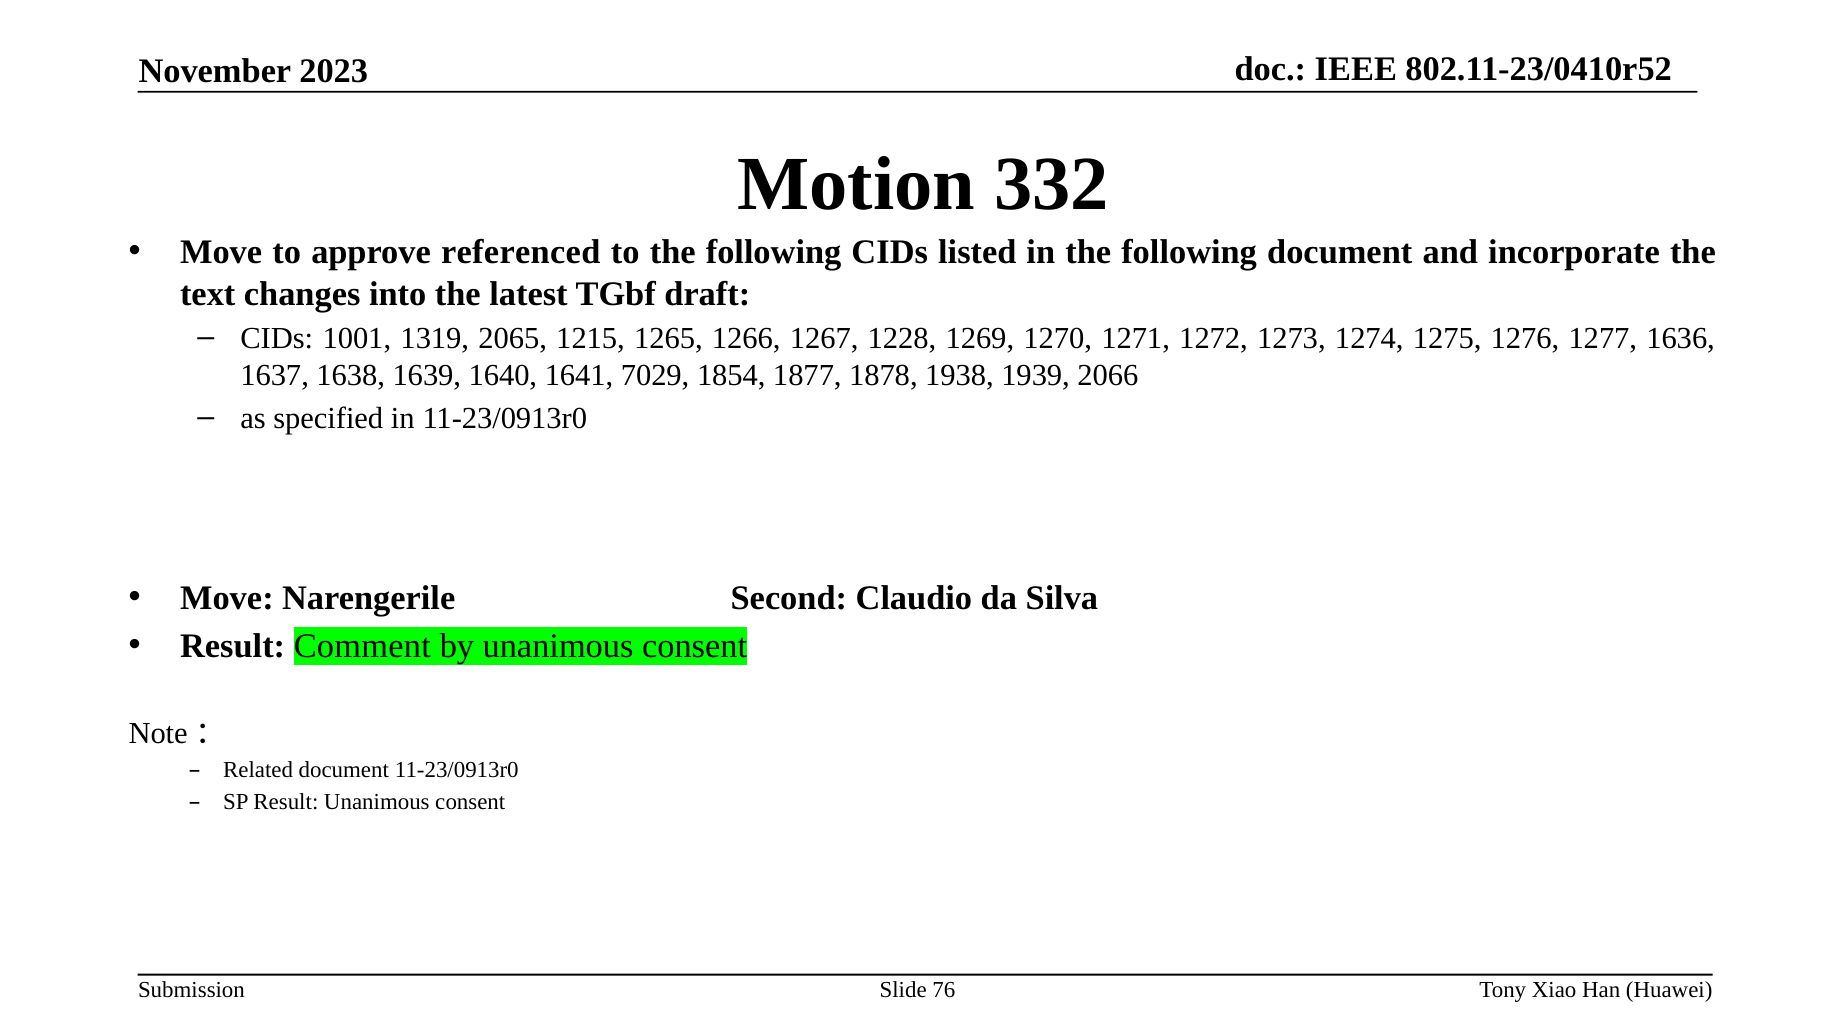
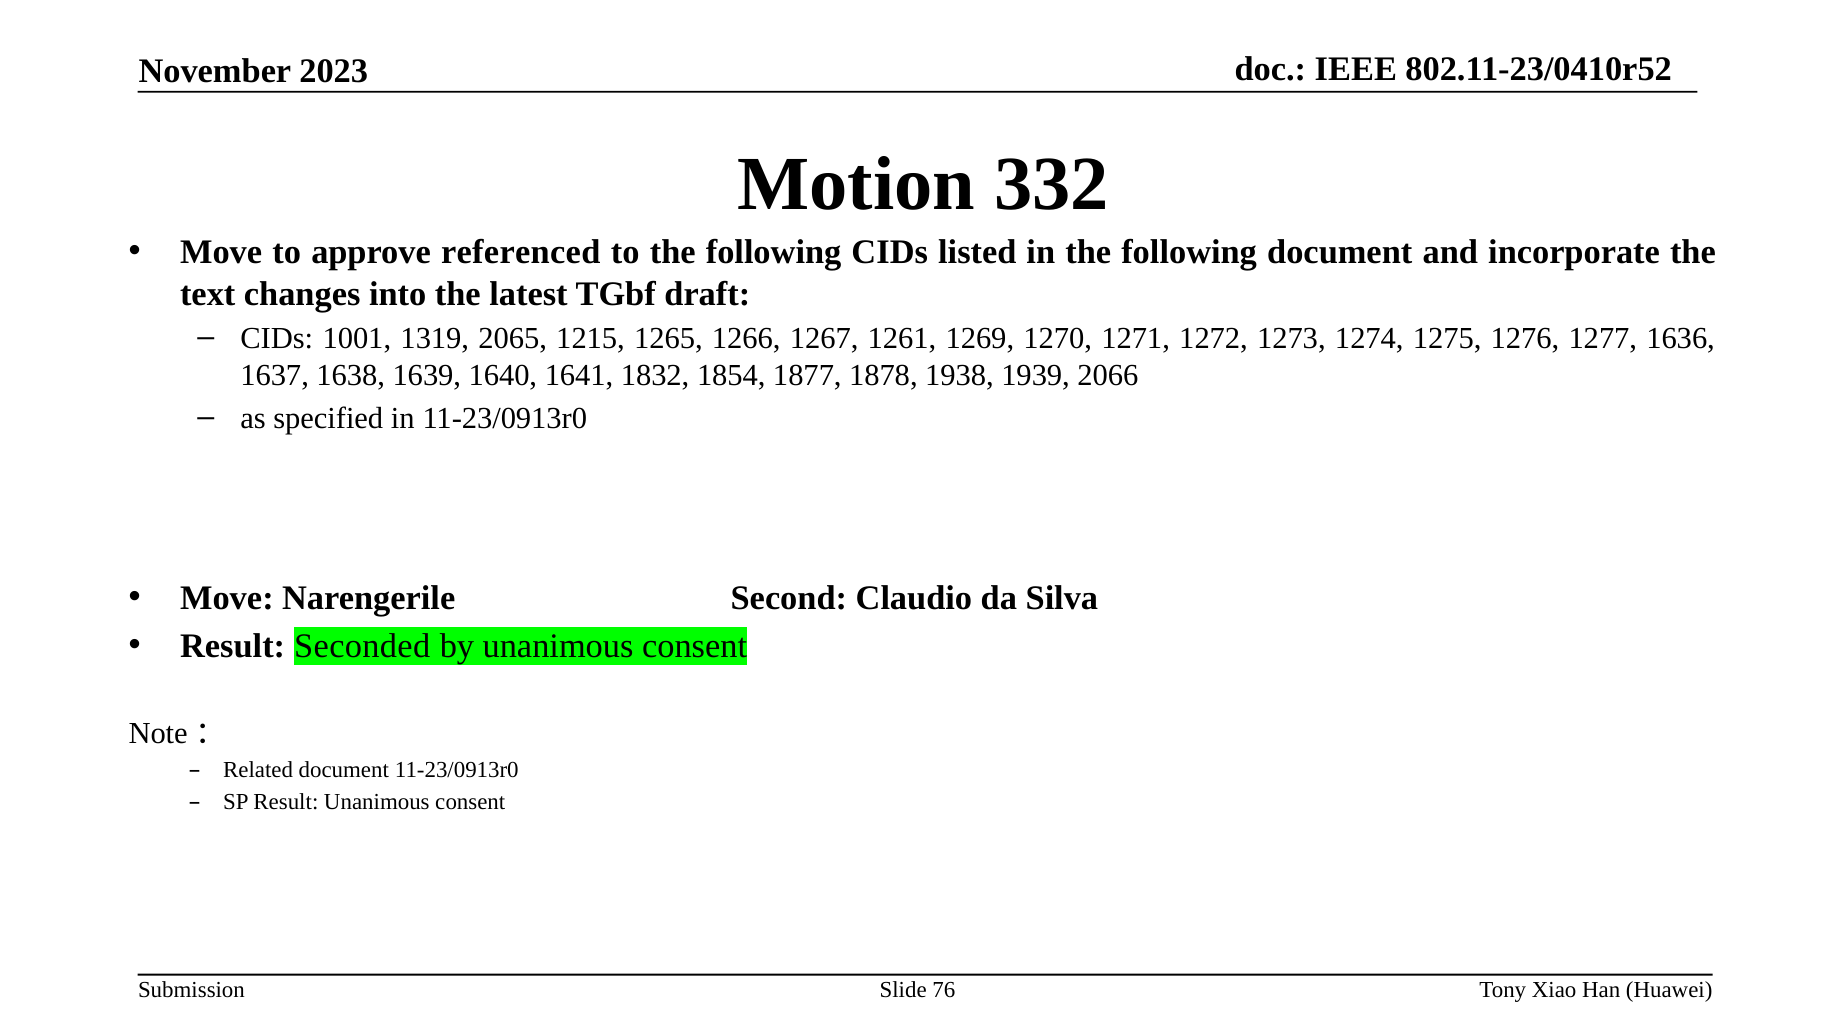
1228: 1228 -> 1261 (902, 339)
7029: 7029 -> 1832 (655, 375)
Comment: Comment -> Seconded (362, 646)
